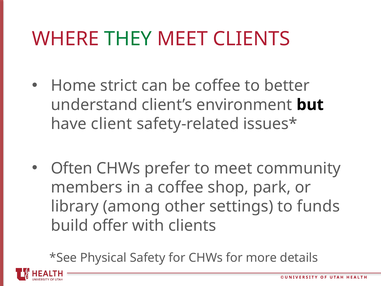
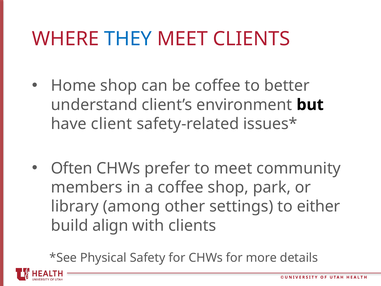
THEY colour: green -> blue (128, 39)
Home strict: strict -> shop (119, 86)
funds: funds -> either (319, 206)
offer: offer -> align (110, 225)
